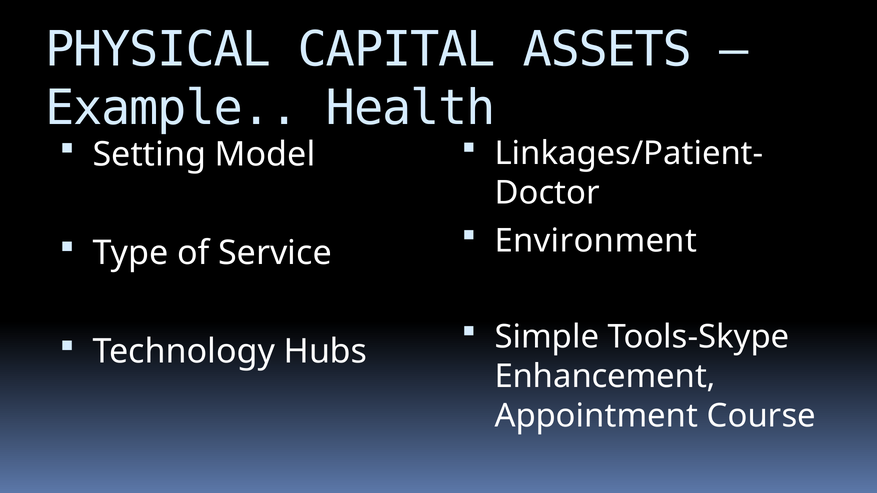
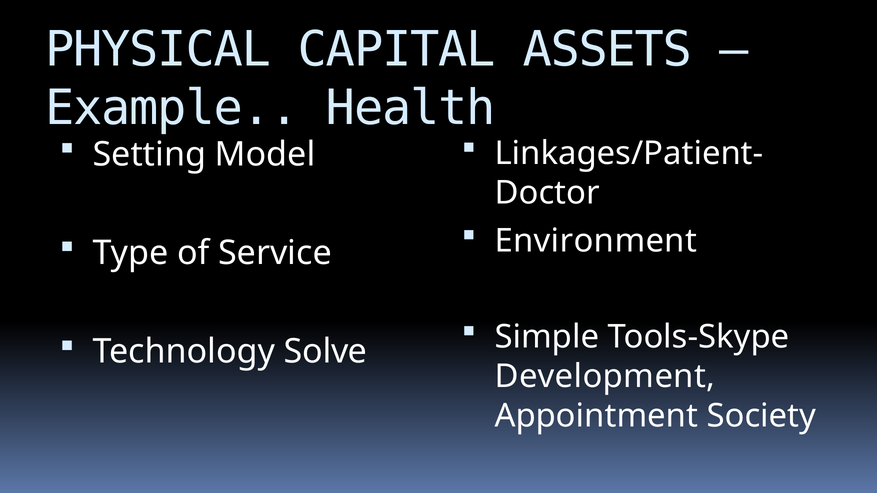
Hubs: Hubs -> Solve (326, 352)
Enhancement: Enhancement -> Development (605, 377)
Course: Course -> Society (761, 416)
